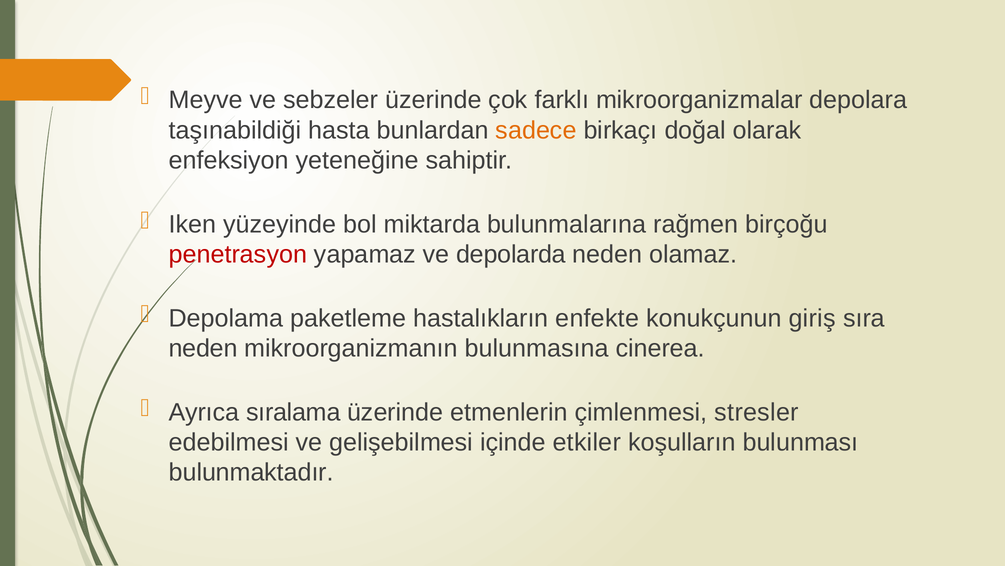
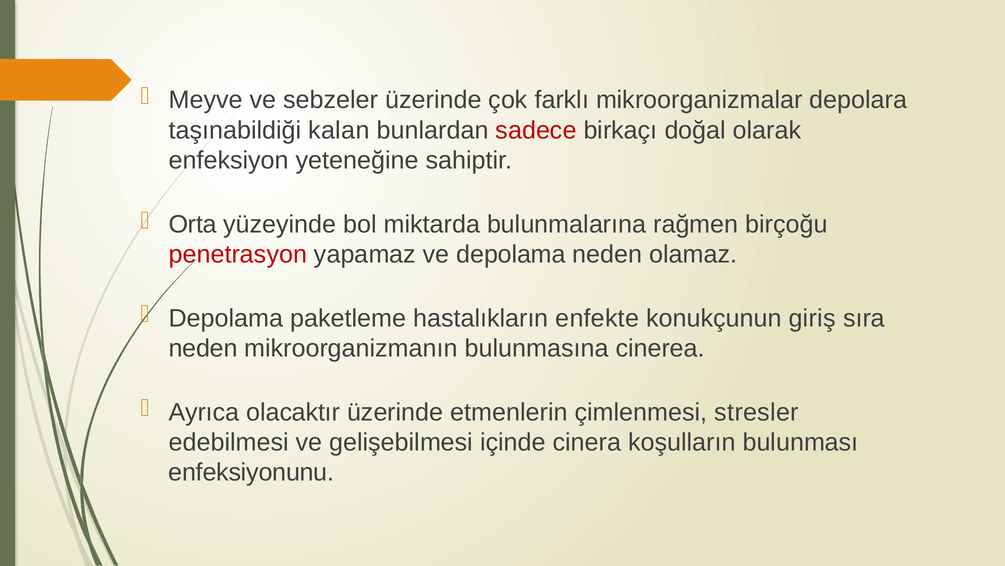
hasta: hasta -> kalan (339, 130)
sadece colour: orange -> red (536, 130)
Iken: Iken -> Orta (193, 224)
ve depolarda: depolarda -> depolama (511, 254)
sıralama: sıralama -> olacaktır (293, 412)
etkiler: etkiler -> cinera (587, 442)
bulunmaktadır: bulunmaktadır -> enfeksiyonunu (251, 472)
